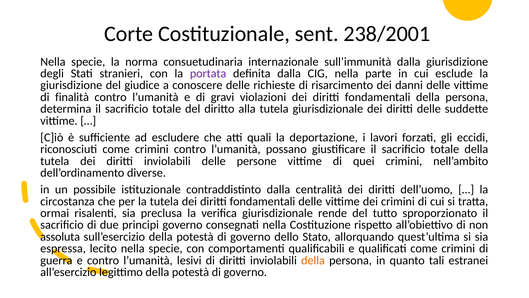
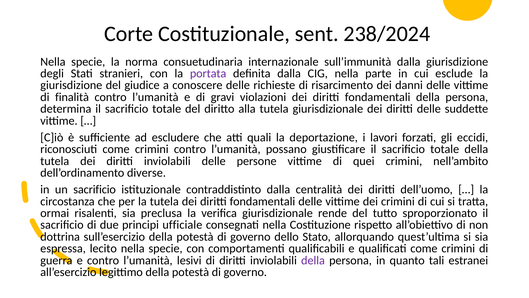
238/2001: 238/2001 -> 238/2024 (387, 34)
un possibile: possibile -> sacrificio (95, 189)
principi governo: governo -> ufficiale (182, 225)
assoluta: assoluta -> dottrina (60, 236)
della colour: orange -> purple (313, 260)
